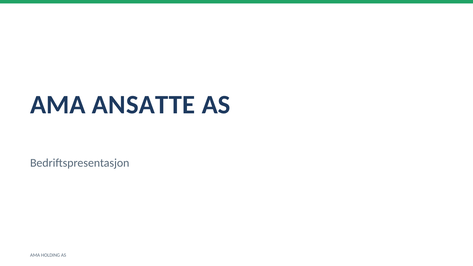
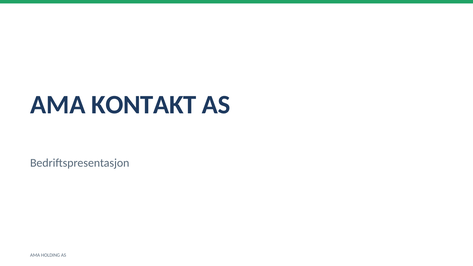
ANSATTE: ANSATTE -> KONTAKT (144, 105)
